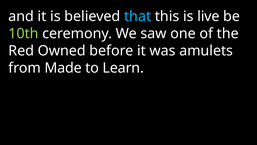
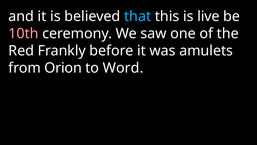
10th colour: light green -> pink (23, 34)
Owned: Owned -> Frankly (62, 51)
Made: Made -> Orion (63, 68)
Learn: Learn -> Word (123, 68)
